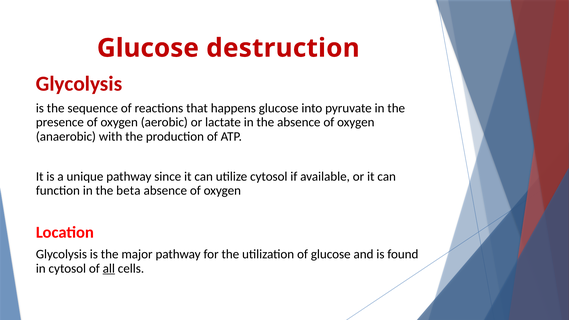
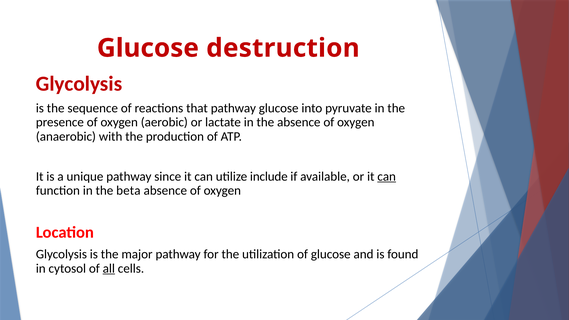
that happens: happens -> pathway (233, 108)
utilize cytosol: cytosol -> include (269, 176)
can underline: none -> present (387, 176)
